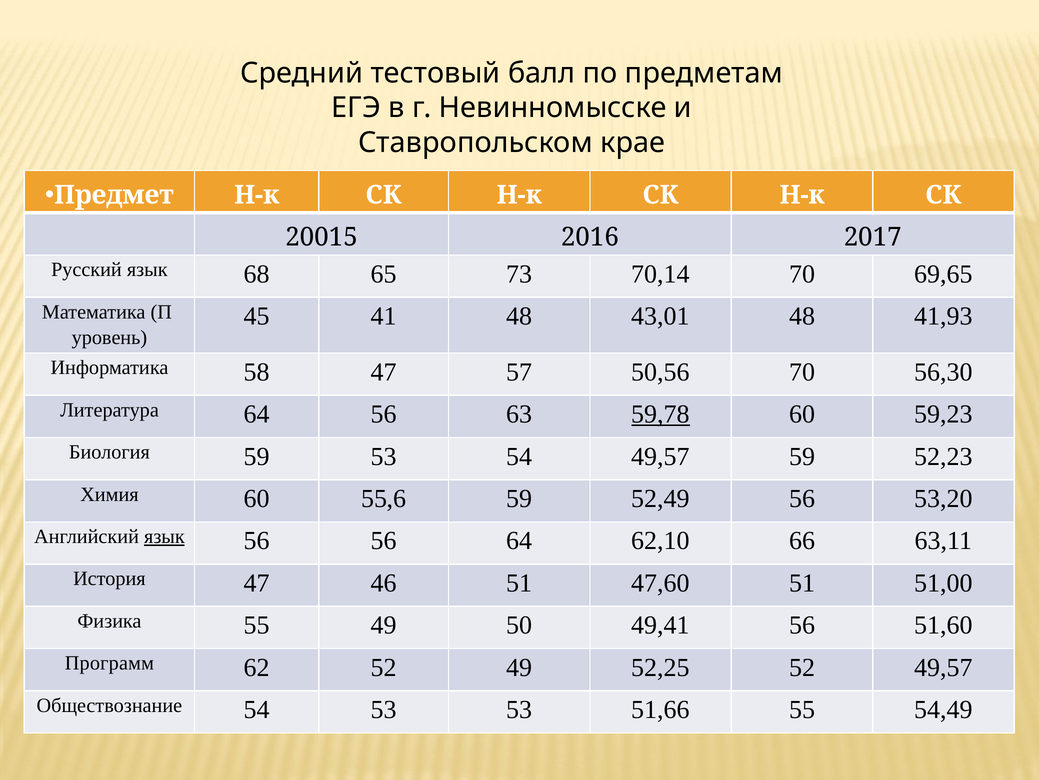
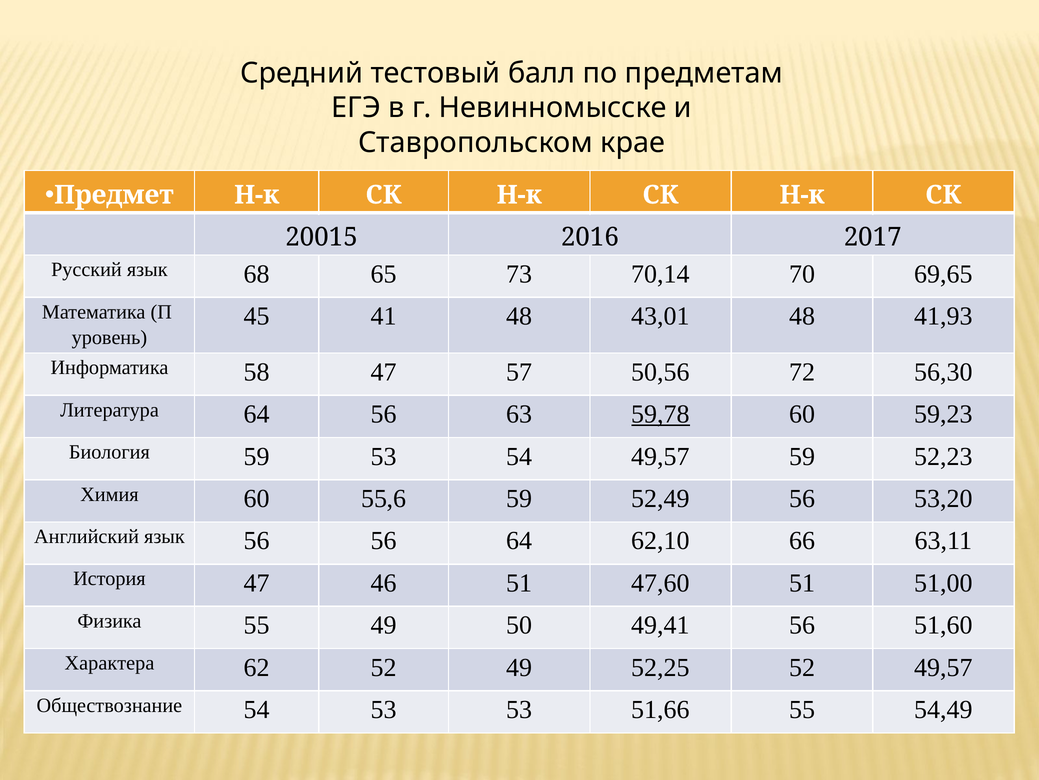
50,56 70: 70 -> 72 (802, 372)
язык underline: present -> none (164, 536)
Программ: Программ -> Характера (109, 663)
